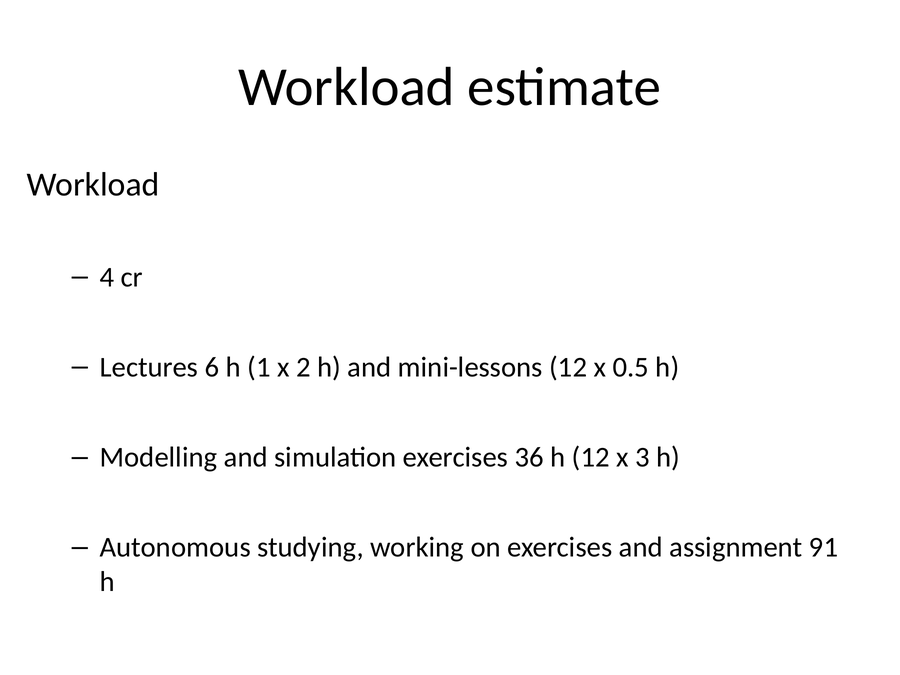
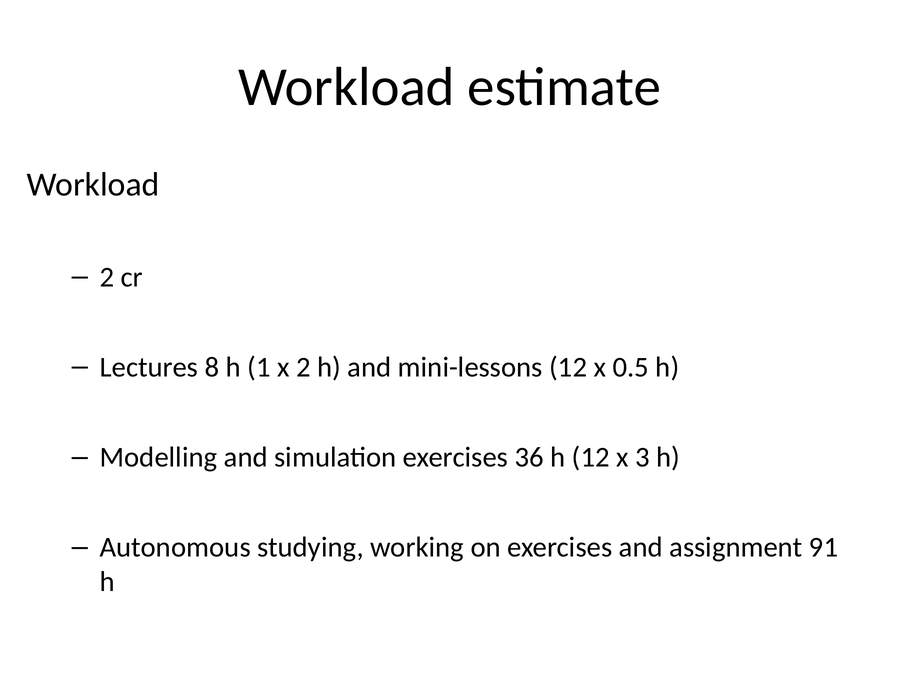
4: 4 -> 2 (107, 277)
6: 6 -> 8 (212, 367)
